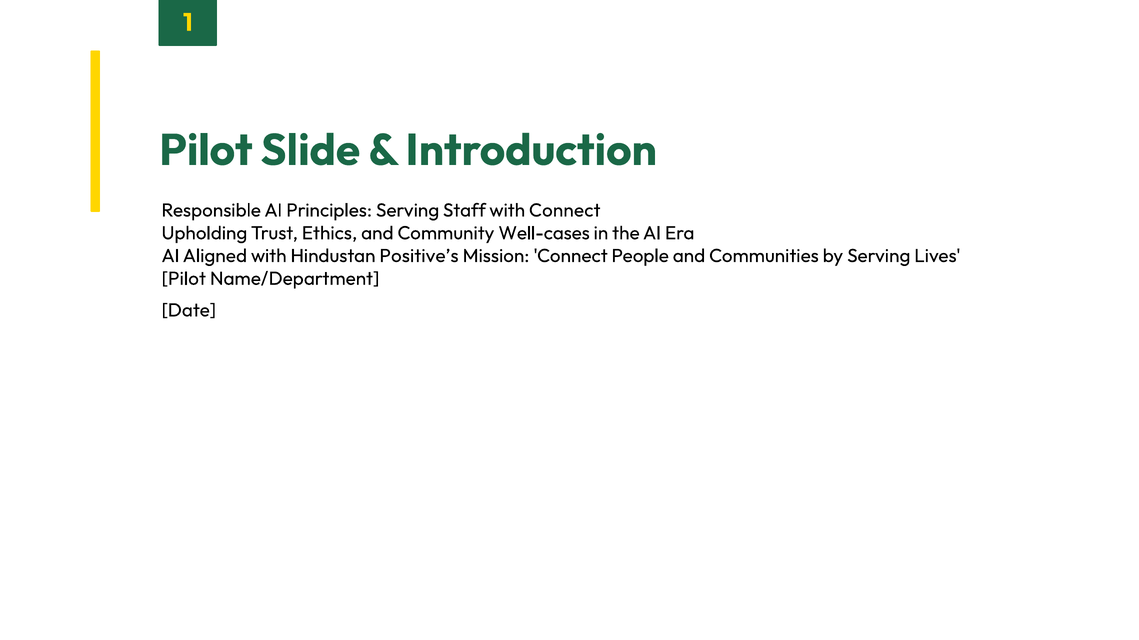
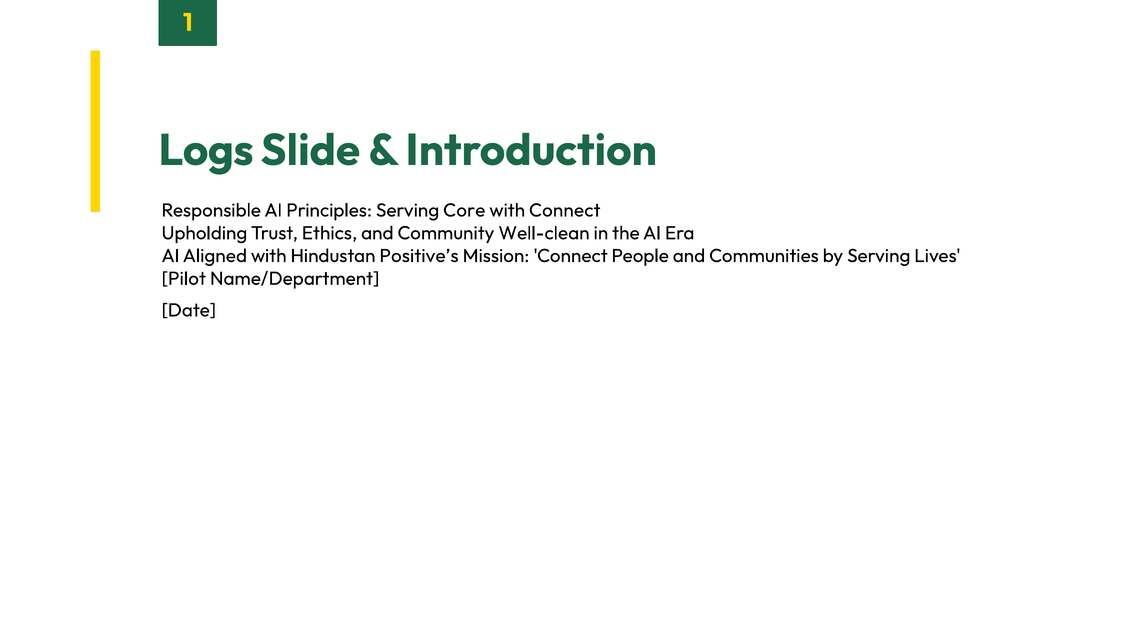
Pilot: Pilot -> Logs (206, 150)
Staff: Staff -> Core (464, 211)
Well-cases: Well-cases -> Well-clean (544, 233)
